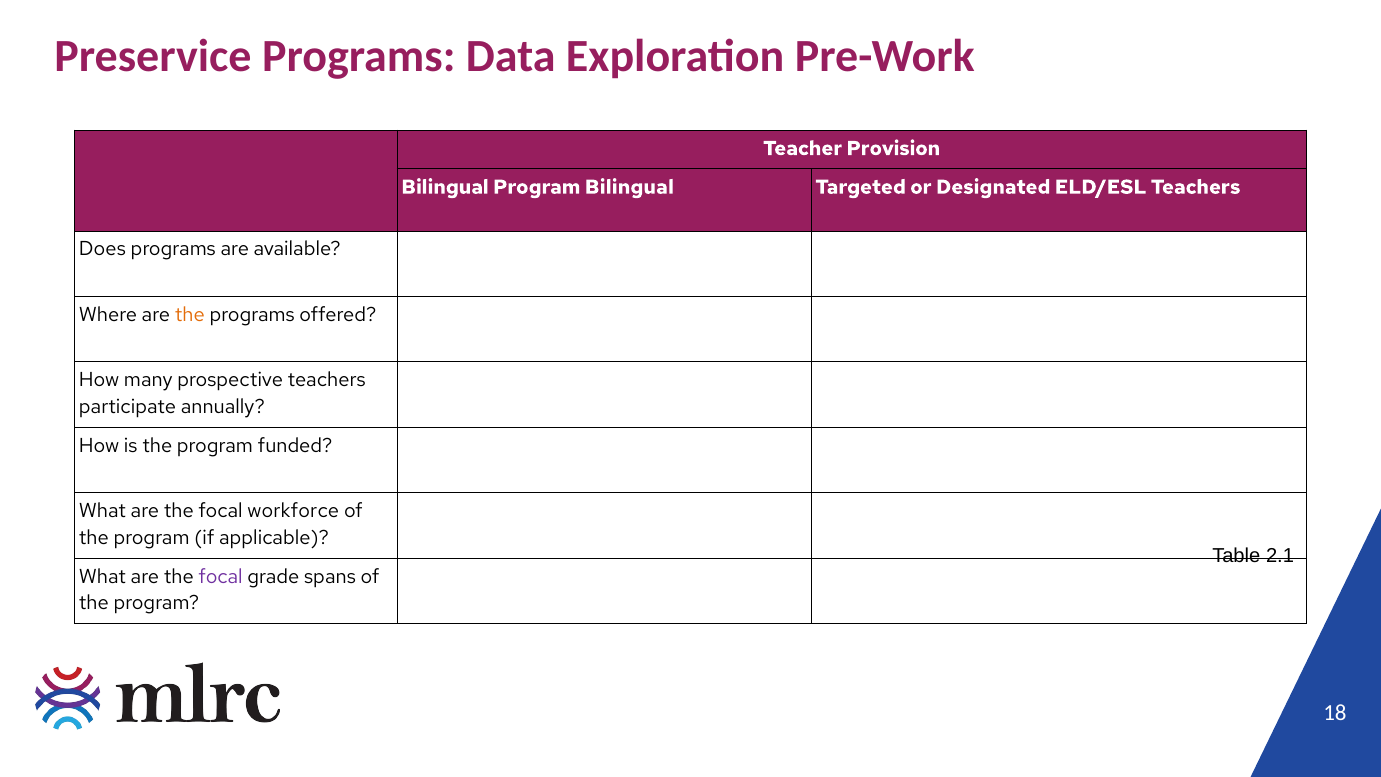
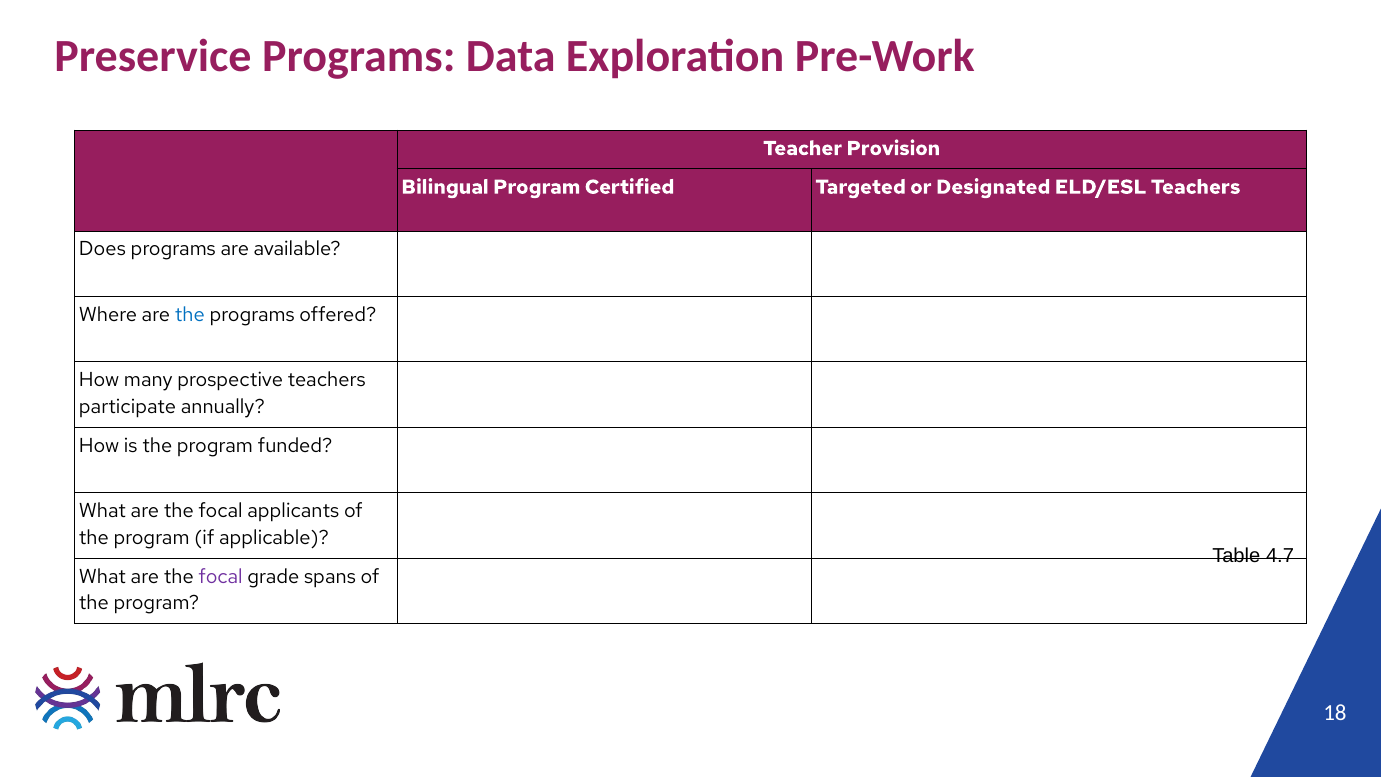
Program Bilingual: Bilingual -> Certified (630, 187)
the colour: orange -> blue (190, 315)
workforce: workforce -> applicants (293, 511)
2.1: 2.1 -> 4.7 (1280, 556)
